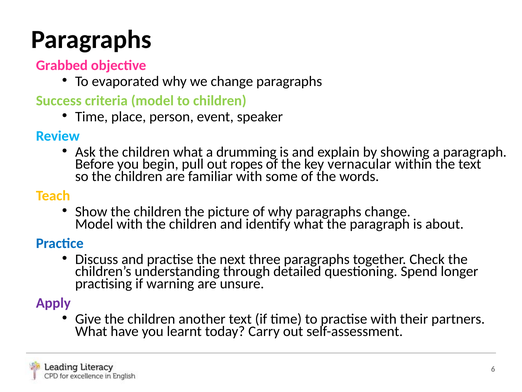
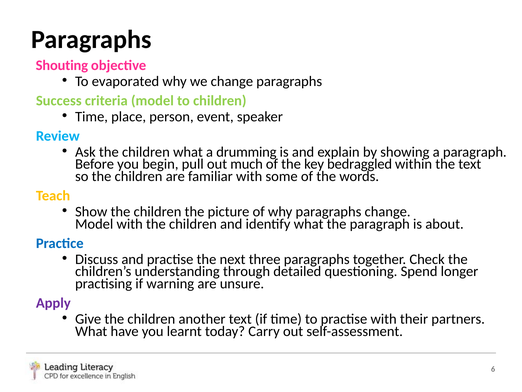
Grabbed: Grabbed -> Shouting (62, 65)
ropes: ropes -> much (247, 164)
vernacular: vernacular -> bedraggled (360, 164)
